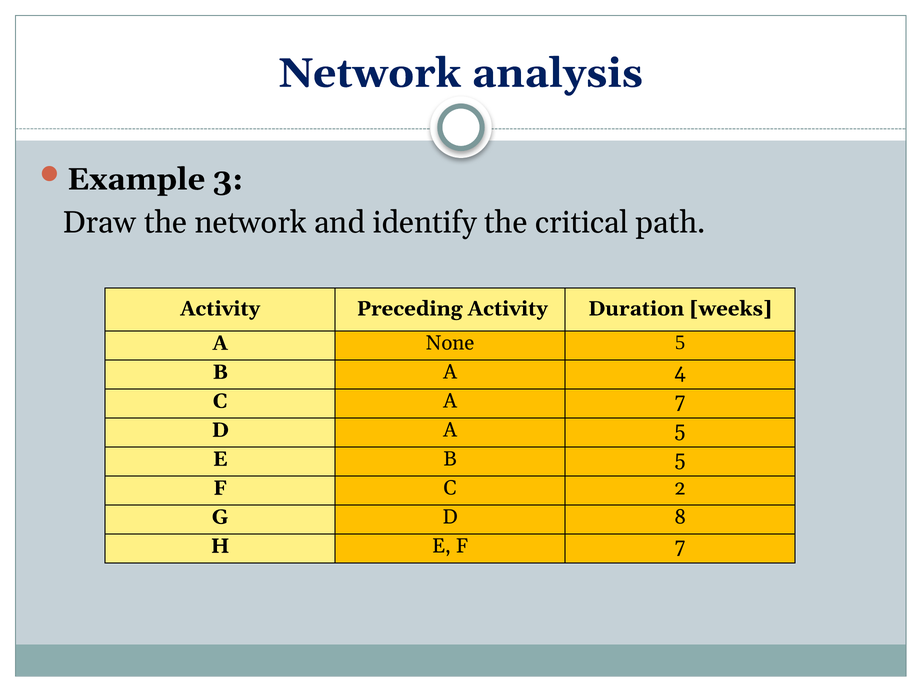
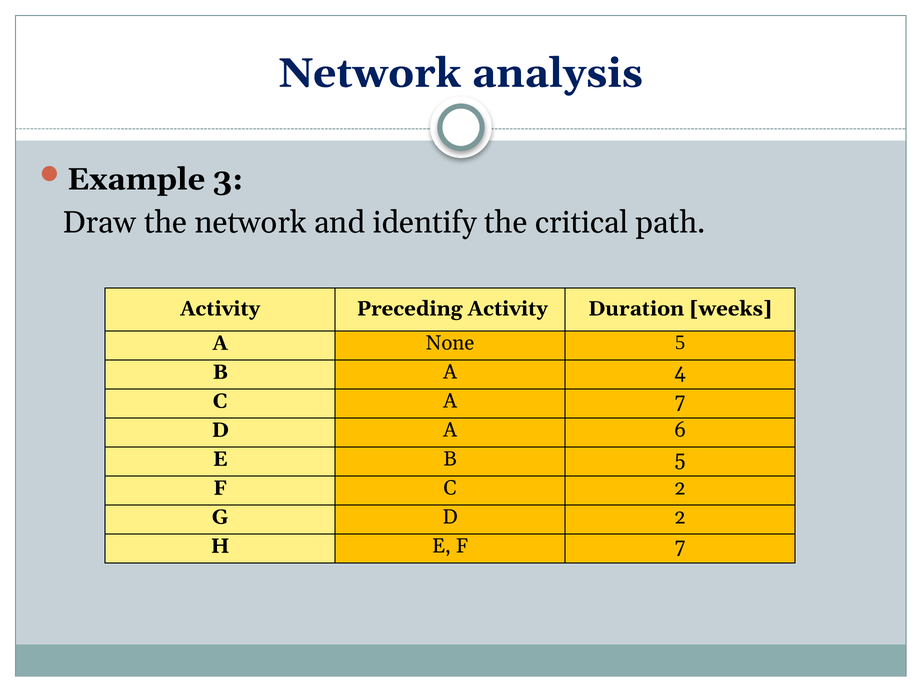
A 5: 5 -> 6 (680, 430)
D 8: 8 -> 2 (680, 517)
